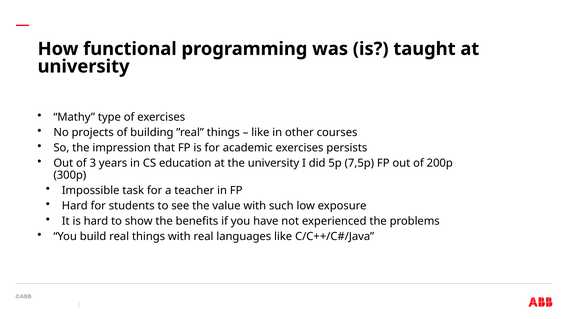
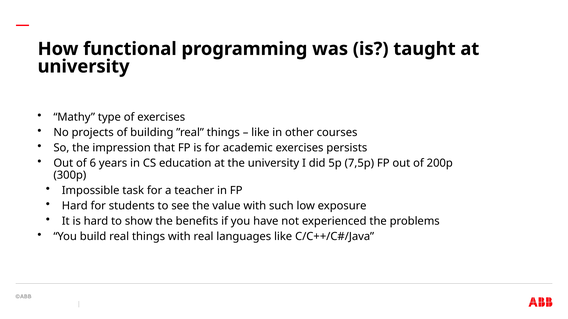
3: 3 -> 6 (93, 163)
